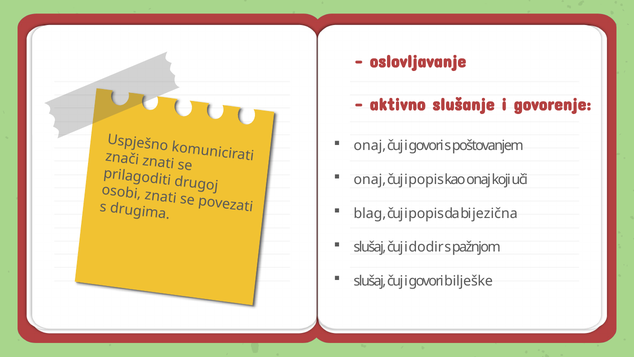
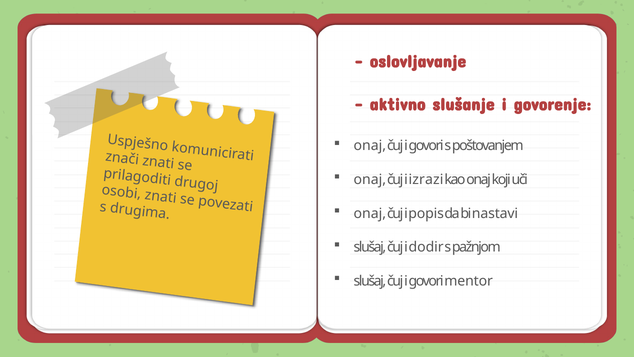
popis: popis -> izrazi (426, 179)
blag: blag -> onaj (370, 213)
jezična: jezična -> nastavi (495, 213)
bilješke: bilješke -> mentor (469, 281)
